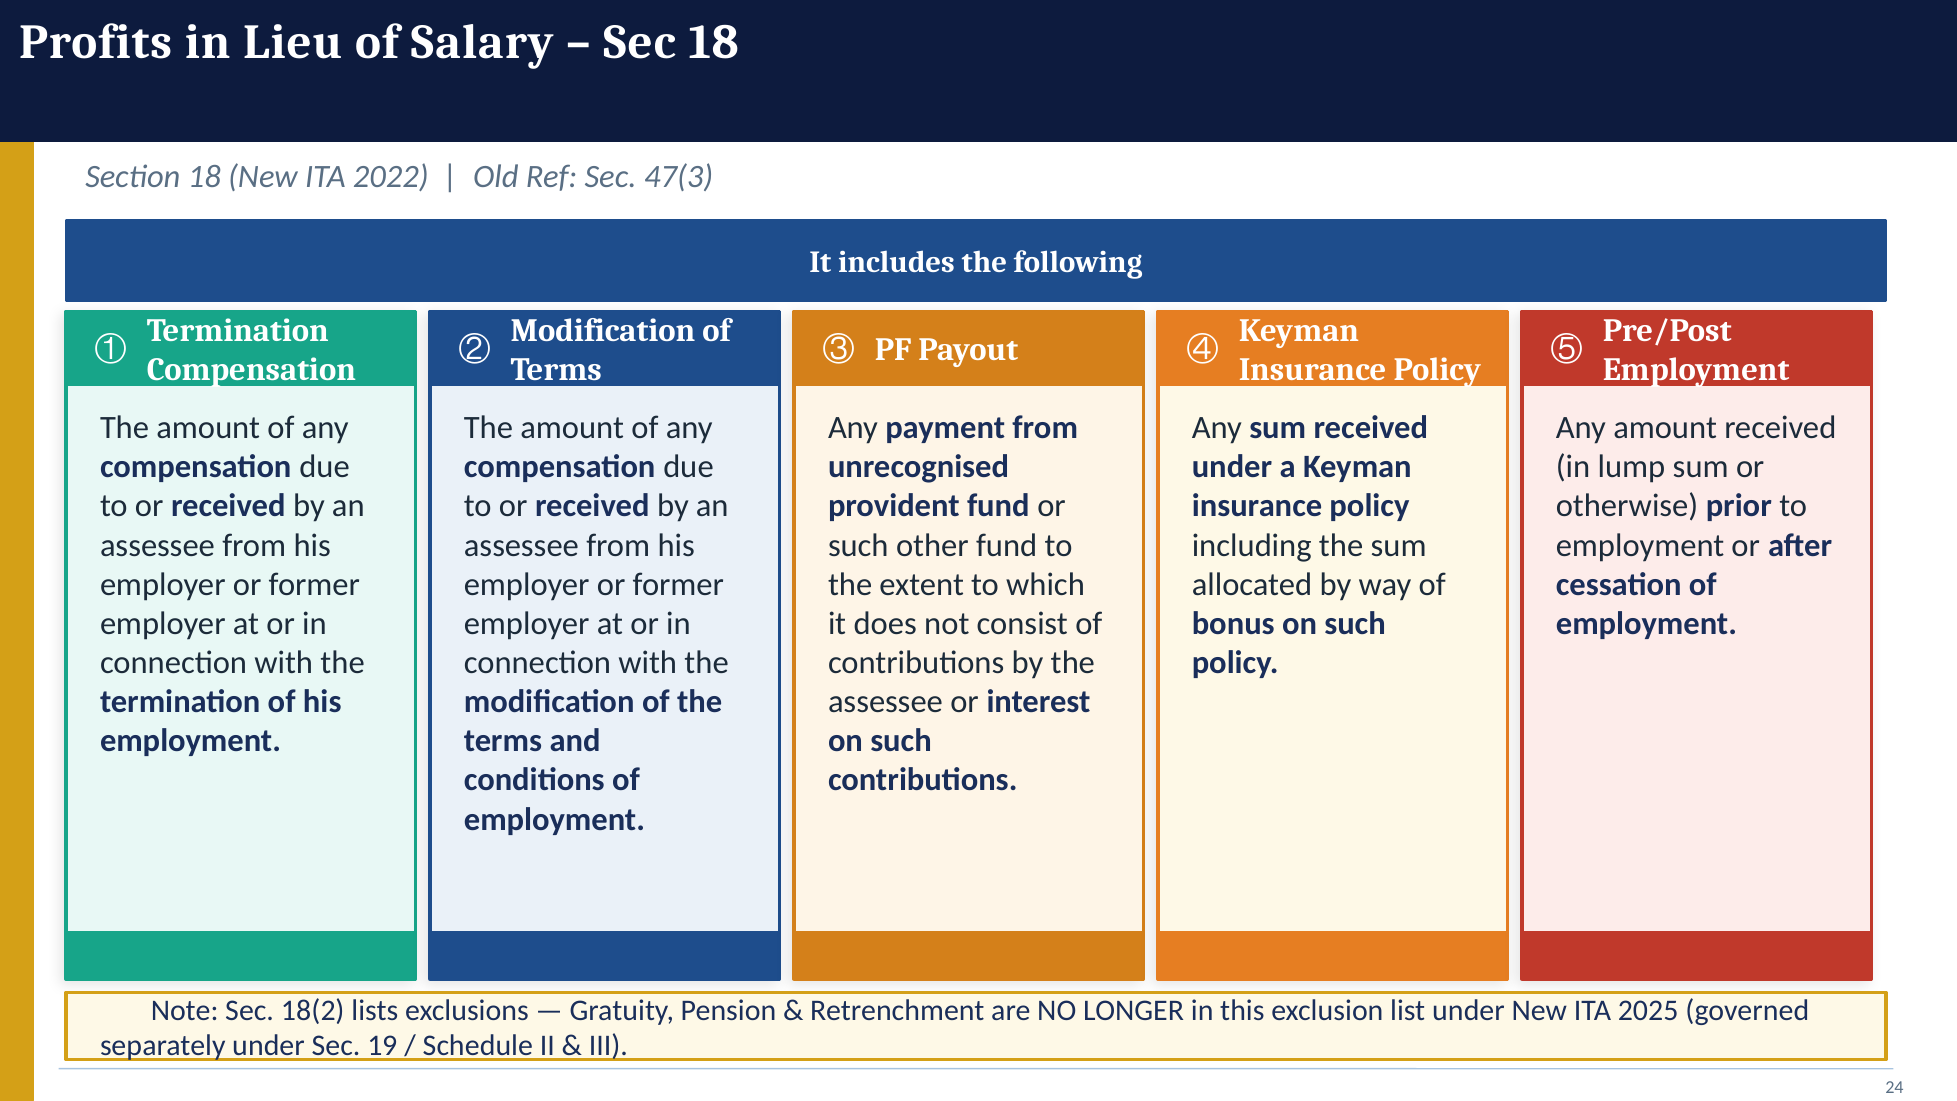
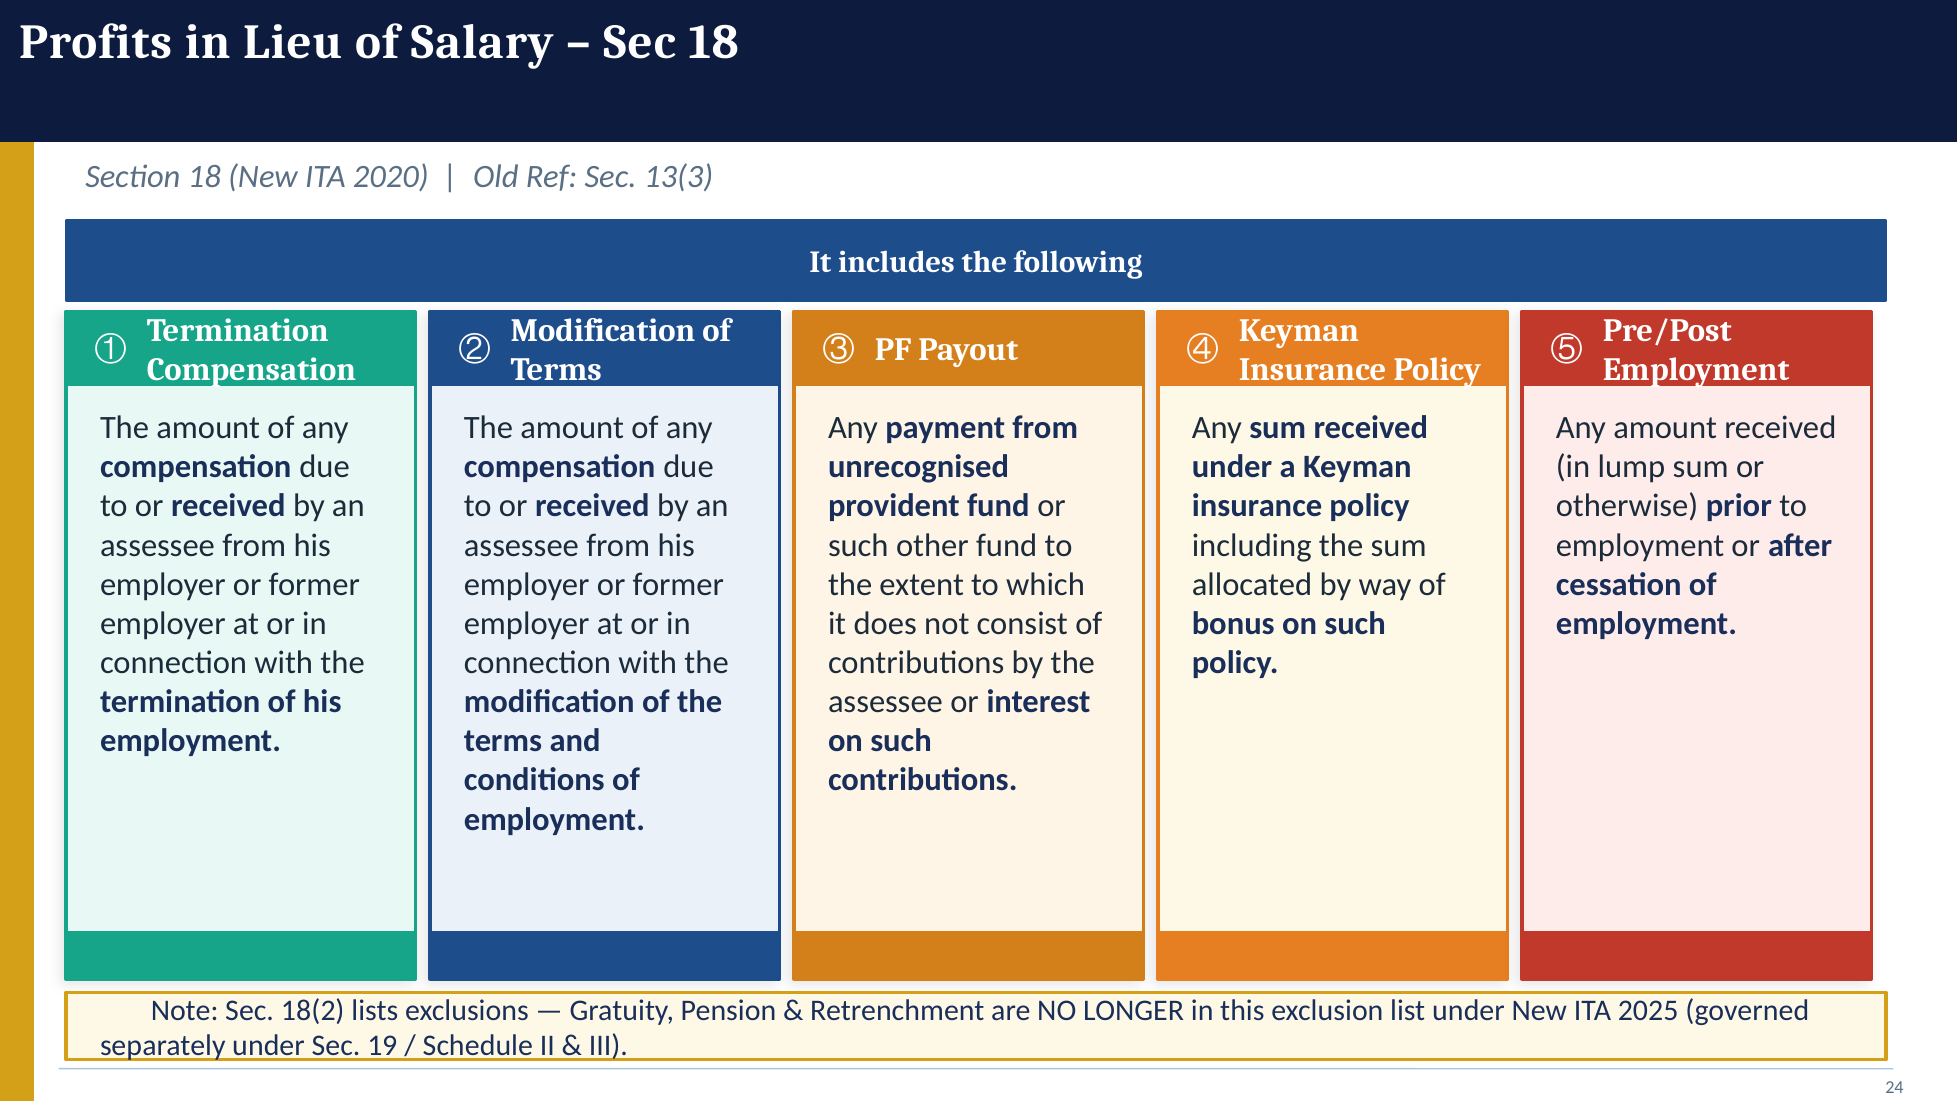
2022: 2022 -> 2020 (391, 177)
47(3: 47(3 -> 13(3 (679, 177)
